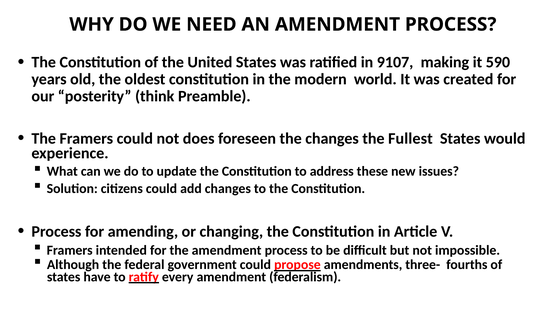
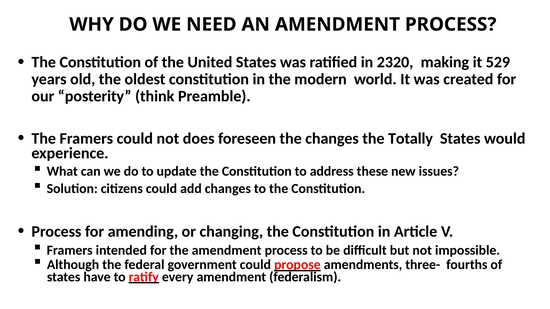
9107: 9107 -> 2320 (395, 62)
590: 590 -> 529 (498, 62)
Fullest: Fullest -> Totally (411, 139)
